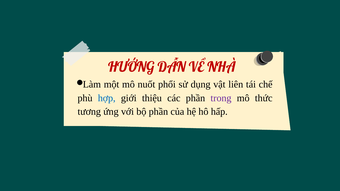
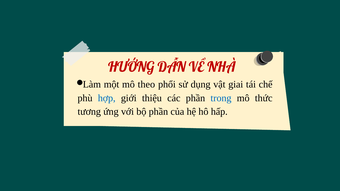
nuốt: nuốt -> theo (146, 84)
liên: liên -> giai (236, 84)
trong colour: purple -> blue (221, 98)
